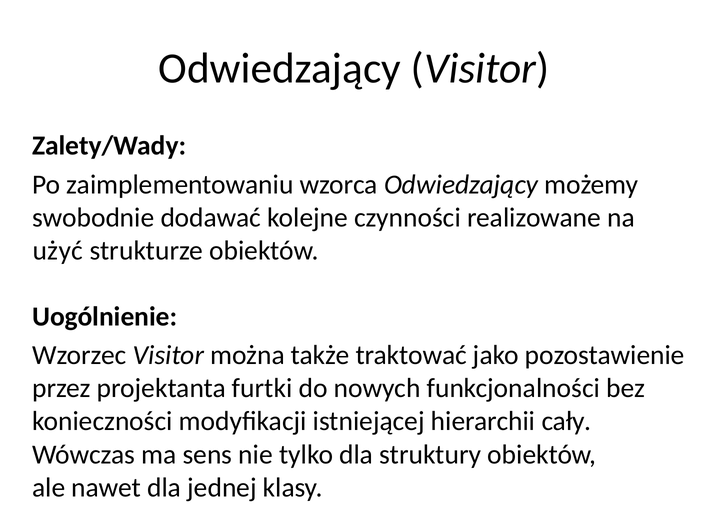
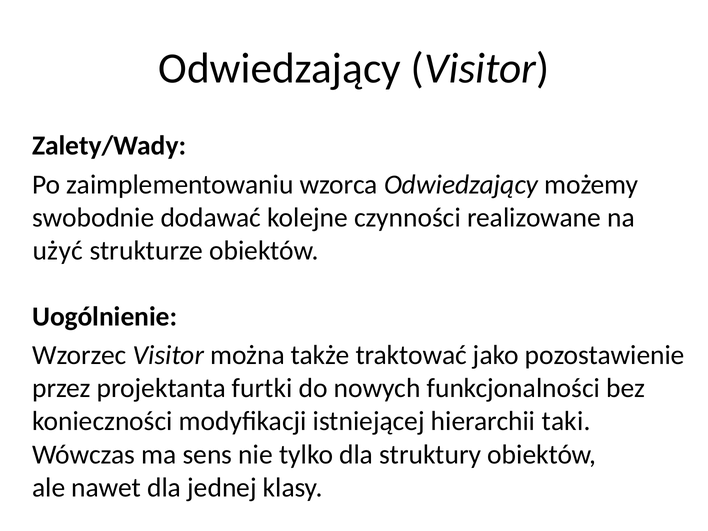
cały: cały -> taki (566, 421)
